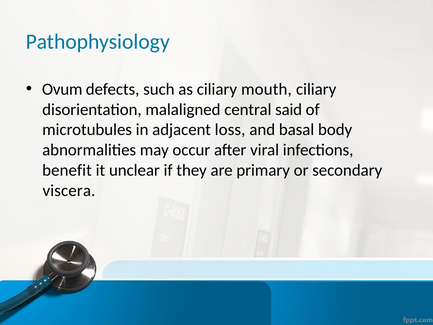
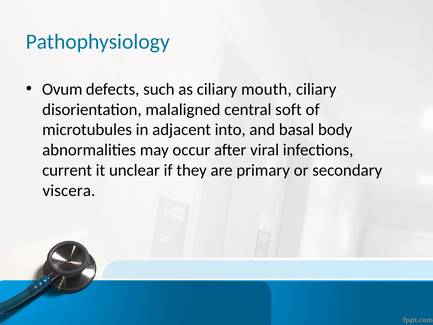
said: said -> soft (289, 109)
loss: loss -> into (230, 130)
benefit: benefit -> current (67, 170)
